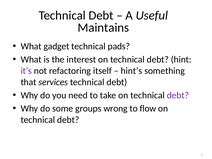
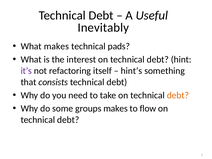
Maintains: Maintains -> Inevitably (103, 28)
What gadget: gadget -> makes (56, 46)
services: services -> consists (53, 82)
debt colour: purple -> orange (178, 95)
groups wrong: wrong -> makes (116, 108)
